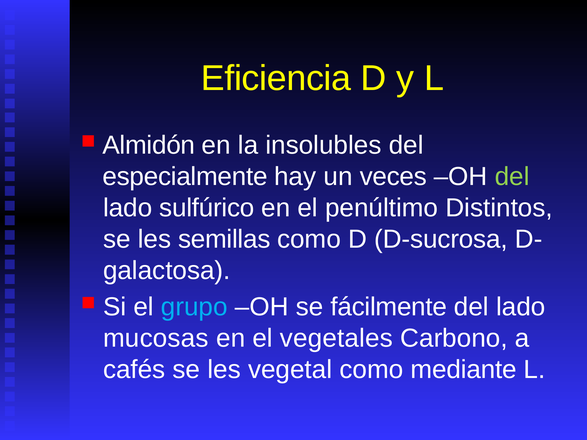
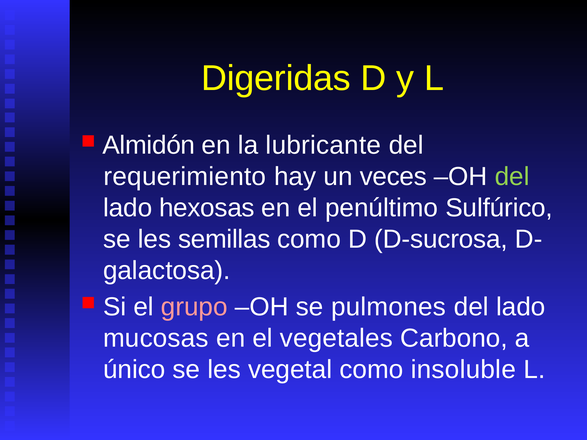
Eficiencia: Eficiencia -> Digeridas (276, 78)
insolubles: insolubles -> lubricante (323, 145)
especialmente: especialmente -> requerimiento (185, 177)
sulfúrico: sulfúrico -> hexosas (207, 208)
Distintos: Distintos -> Sulfúrico (499, 208)
grupo colour: light blue -> pink (194, 307)
fácilmente: fácilmente -> pulmones (389, 307)
cafés: cafés -> único (134, 370)
mediante: mediante -> insoluble (463, 370)
